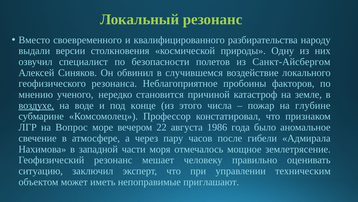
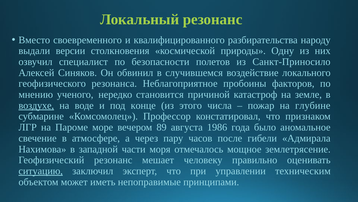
Санкт-Айсбергом: Санкт-Айсбергом -> Санкт-Приносило (291, 62)
Вопрос: Вопрос -> Пароме (72, 127)
22: 22 -> 89 (162, 127)
ситуацию underline: none -> present (41, 170)
приглашают: приглашают -> принципами (211, 181)
